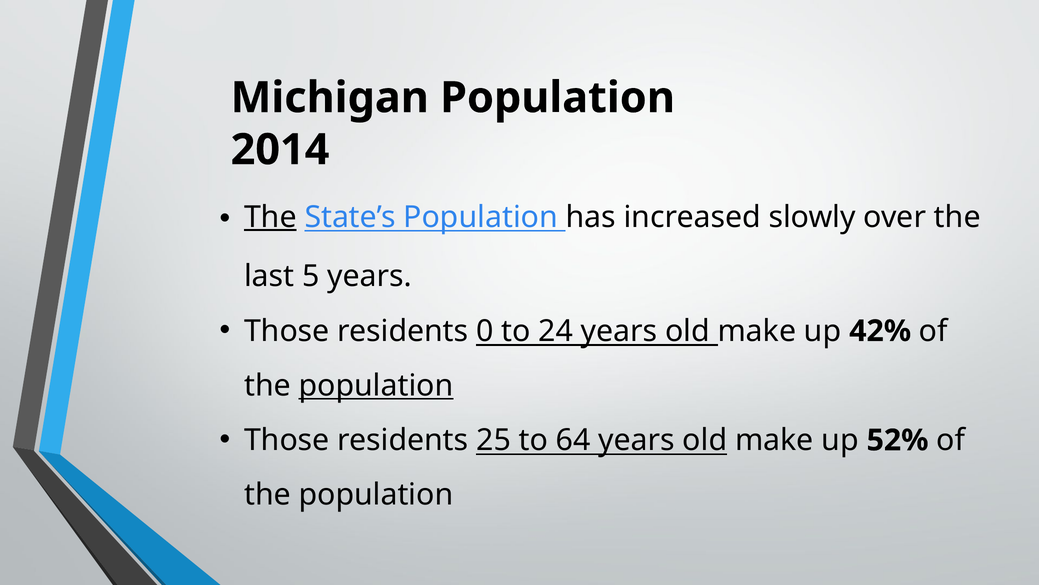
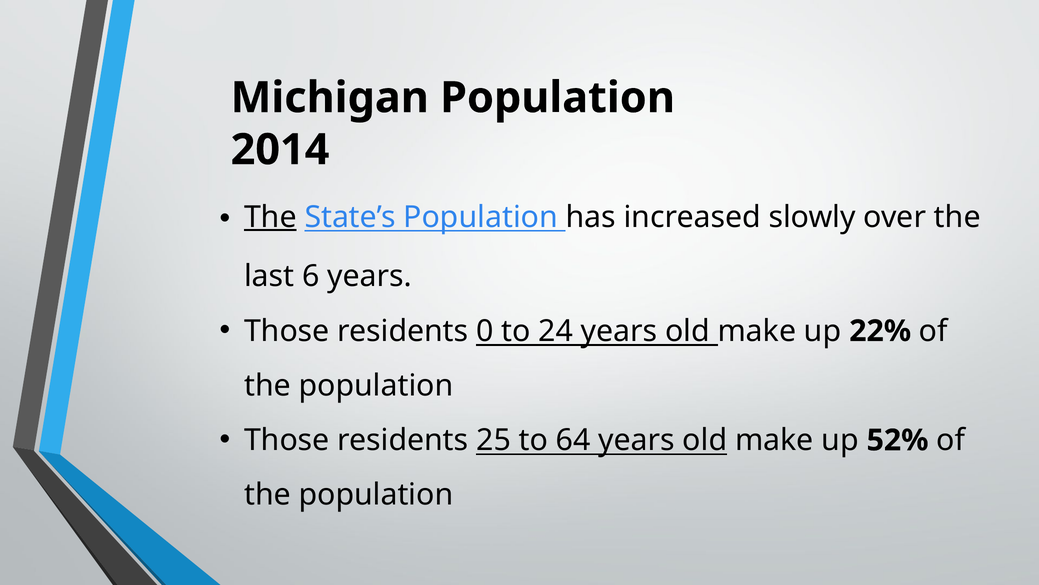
5: 5 -> 6 (311, 276)
42%: 42% -> 22% (880, 331)
population underline: present -> none (376, 385)
